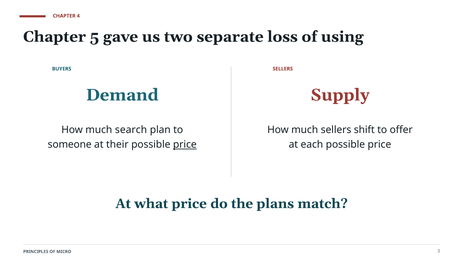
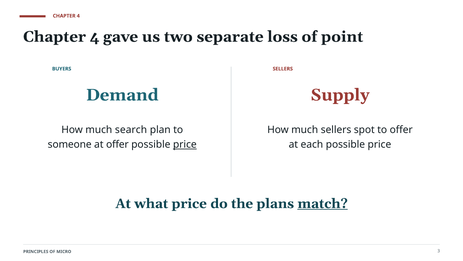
5: 5 -> 4 (95, 37)
using: using -> point (342, 37)
shift: shift -> spot (364, 129)
at their: their -> offer (117, 144)
match underline: none -> present (323, 203)
